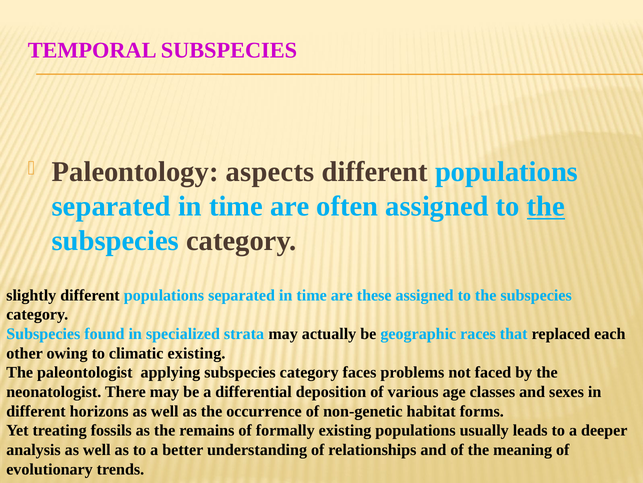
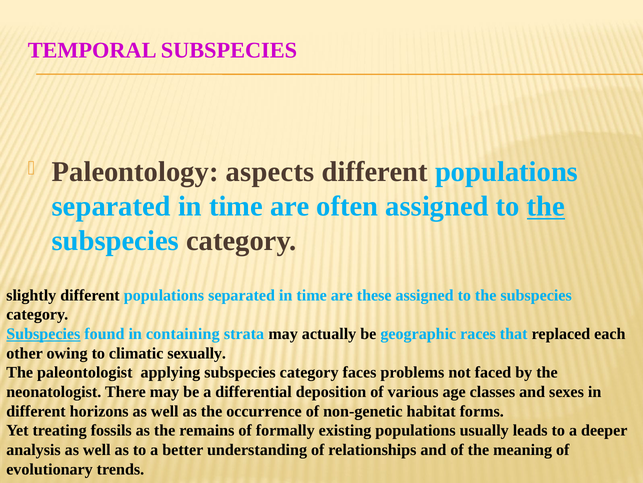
Subspecies underline: none -> present (43, 333)
specialized: specialized -> containing (183, 333)
climatic existing: existing -> sexually (197, 353)
